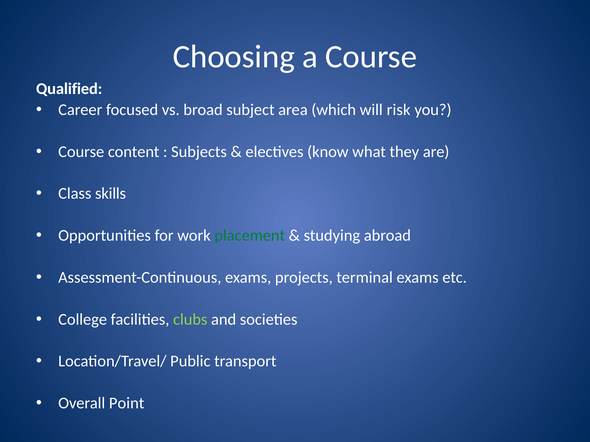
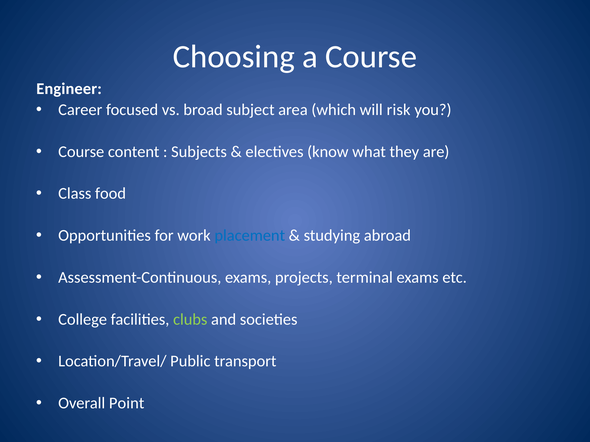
Qualified: Qualified -> Engineer (69, 89)
skills: skills -> food (111, 194)
placement colour: green -> blue (250, 236)
